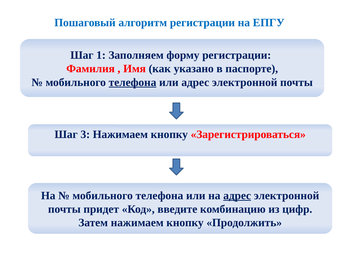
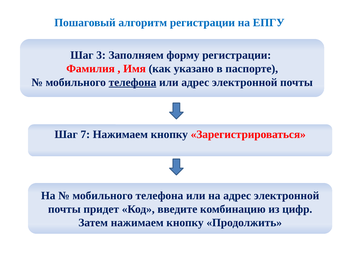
1: 1 -> 3 (101, 55)
3: 3 -> 7 (85, 134)
адрес underline: present -> none (237, 196)
